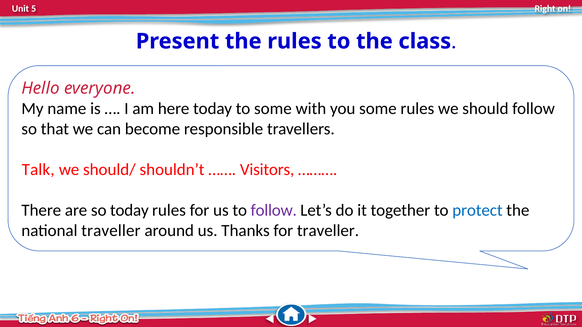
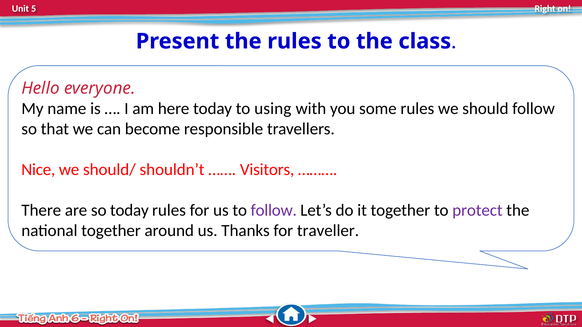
to some: some -> using (273, 109)
Talk: Talk -> Nice (38, 170)
protect colour: blue -> purple (477, 211)
national traveller: traveller -> together (111, 231)
